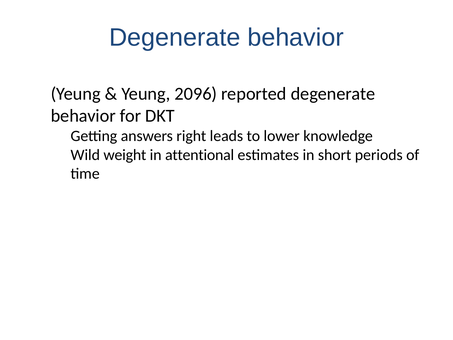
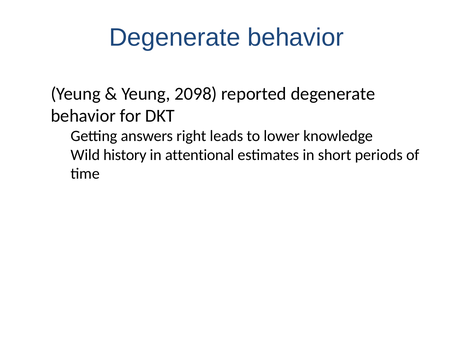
2096: 2096 -> 2098 (196, 94)
weight: weight -> history (125, 155)
